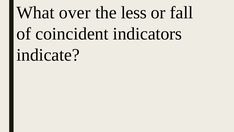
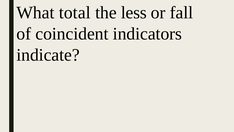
over: over -> total (75, 13)
